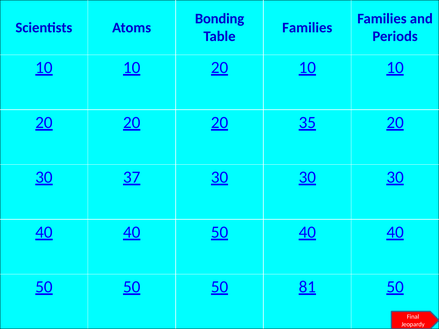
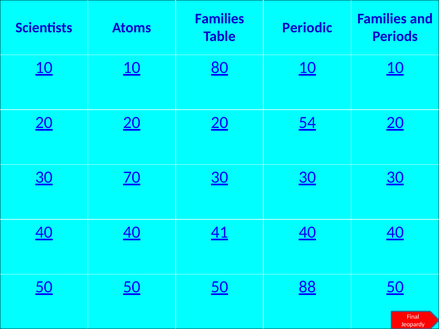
Bonding: Bonding -> Families (220, 19)
Families: Families -> Periodic (307, 28)
20: 20 -> 80 (220, 68)
35: 35 -> 54 (307, 123)
37: 37 -> 70 (132, 177)
50: 50 -> 41 (220, 232)
81: 81 -> 88 (307, 287)
